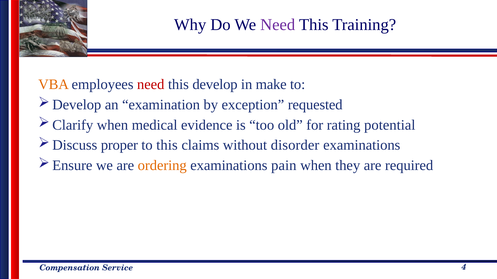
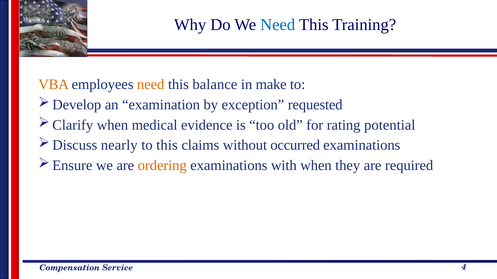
Need colour: purple -> blue (278, 25)
need colour: red -> orange (151, 85)
develop: develop -> balance (215, 85)
proper: proper -> nearly (119, 145)
disorder: disorder -> occurred (295, 145)
pain: pain -> with (284, 166)
